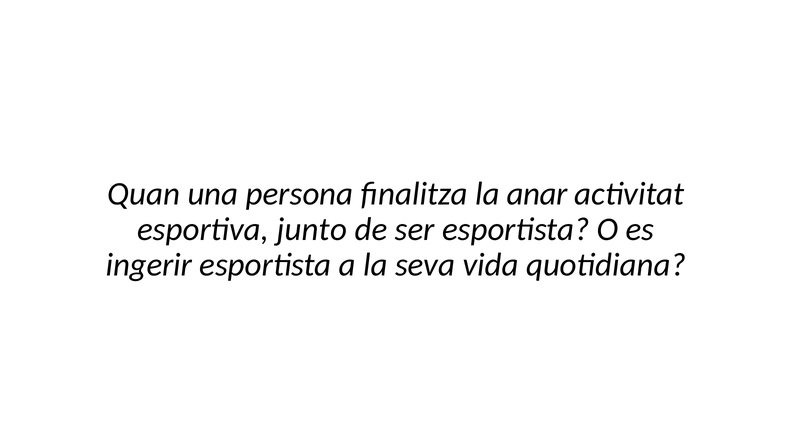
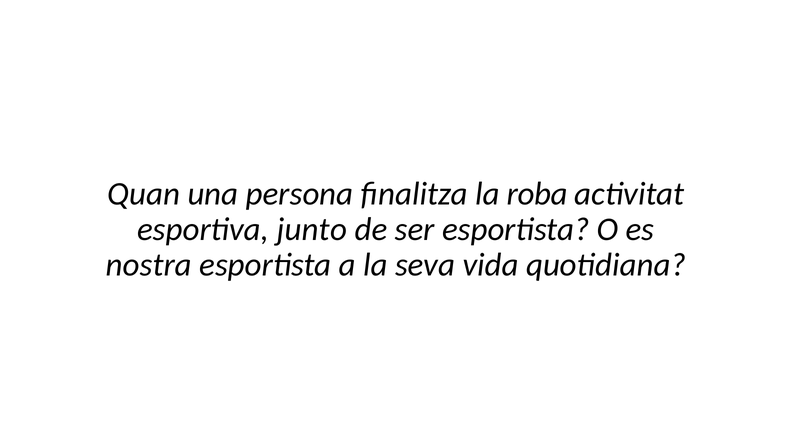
anar: anar -> roba (537, 194)
ingerir: ingerir -> nostra (149, 265)
